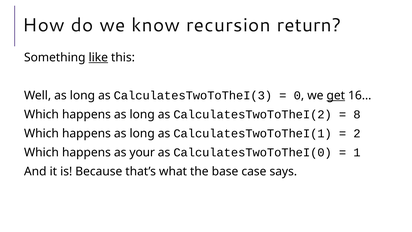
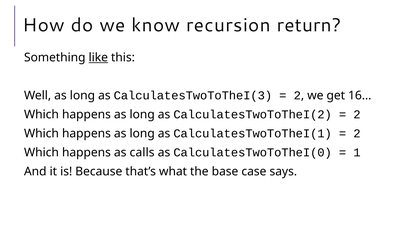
0: 0 -> 2 (297, 95)
get underline: present -> none (336, 95)
8: 8 -> 2 (357, 114)
your: your -> calls (142, 152)
